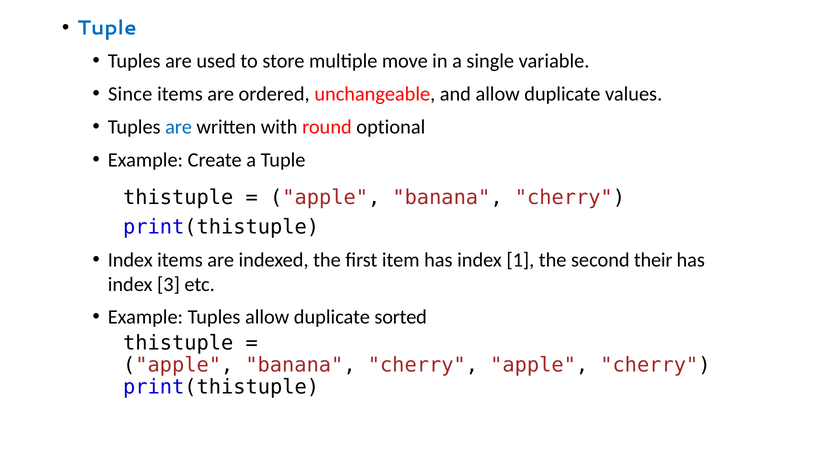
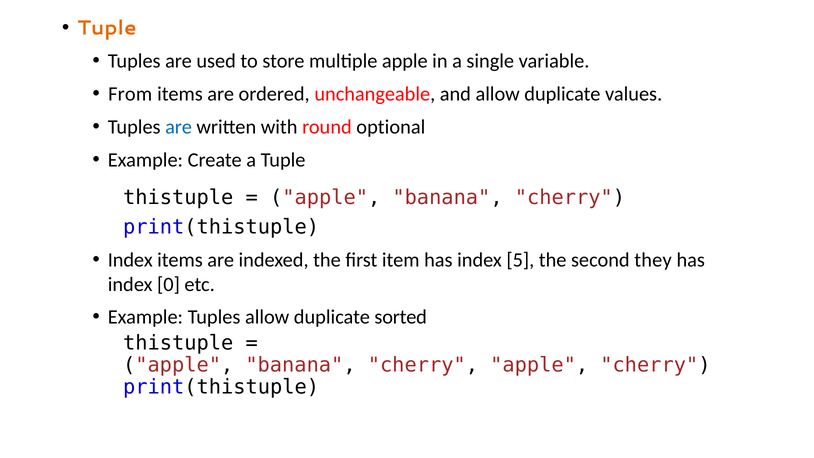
Tuple colour: blue -> orange (107, 28)
multiple move: move -> apple (405, 61)
Since: Since -> From (130, 94)
1: 1 -> 5 (520, 260)
their: their -> they (653, 260)
3: 3 -> 0 (168, 284)
